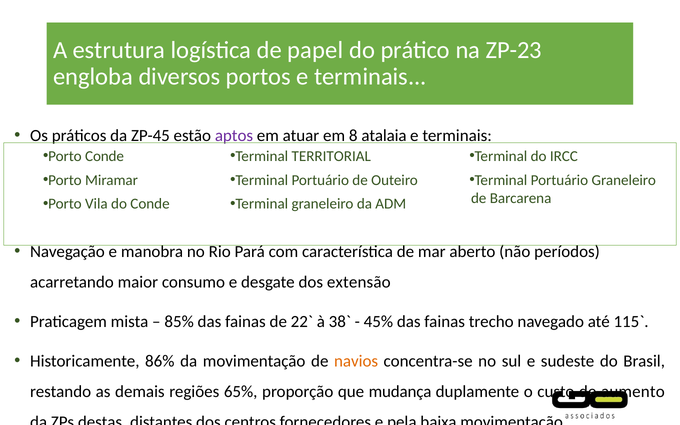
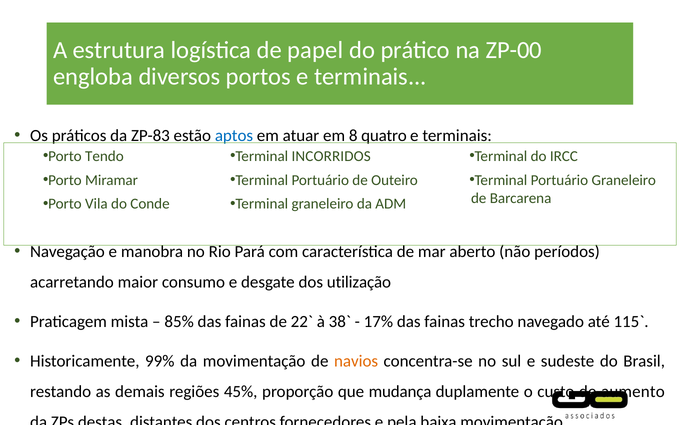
ZP-23: ZP-23 -> ZP-00 (514, 50)
ZP-45: ZP-45 -> ZP-83 (150, 136)
aptos colour: purple -> blue (234, 136)
atalaia: atalaia -> quatro (384, 136)
Porto Conde: Conde -> Tendo (104, 156)
TERRITORIAL: TERRITORIAL -> INCORRIDOS (331, 156)
extensão: extensão -> utilização (359, 282)
45%: 45% -> 17% (378, 322)
86%: 86% -> 99% (160, 361)
65%: 65% -> 45% (241, 391)
